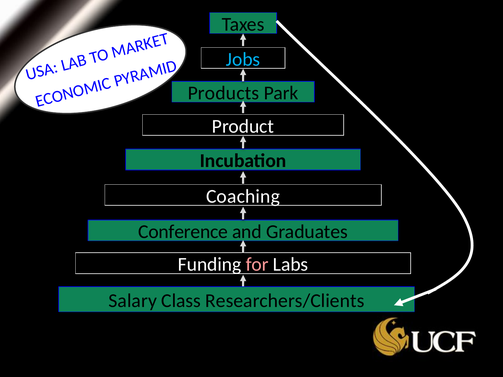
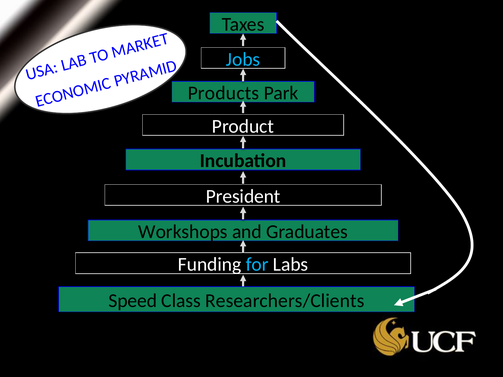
Coaching: Coaching -> President (243, 196)
Conference: Conference -> Workshops (183, 232)
for colour: pink -> light blue (257, 265)
Salary: Salary -> Speed (133, 301)
